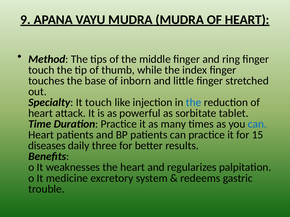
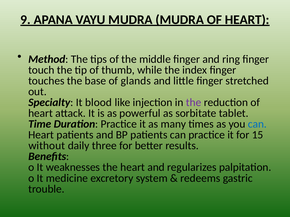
inborn: inborn -> glands (136, 81)
It touch: touch -> blood (99, 103)
the colour: blue -> purple (194, 103)
diseases: diseases -> without (47, 146)
